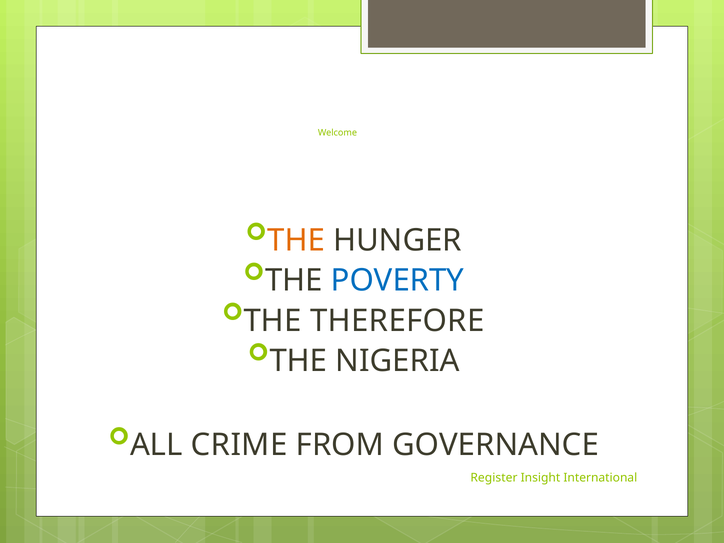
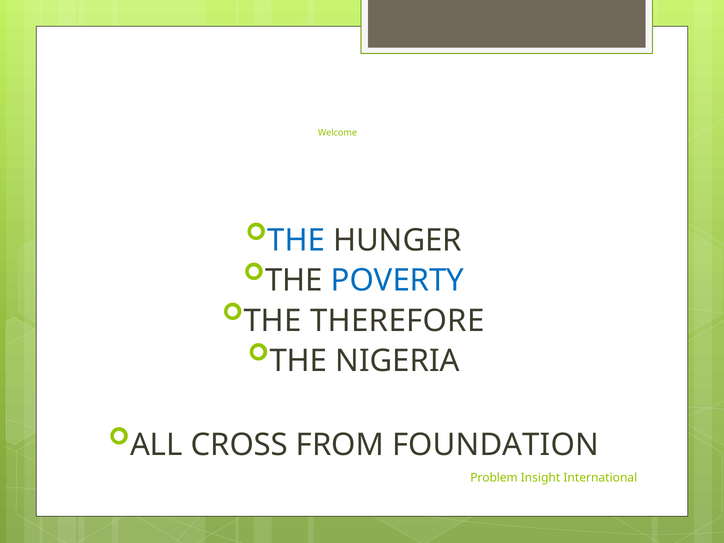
THE colour: orange -> blue (296, 240)
CRIME: CRIME -> CROSS (239, 445)
GOVERNANCE: GOVERNANCE -> FOUNDATION (495, 445)
Register: Register -> Problem (494, 478)
